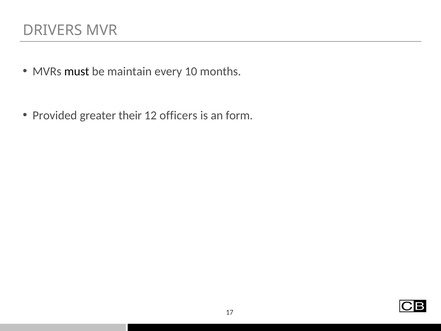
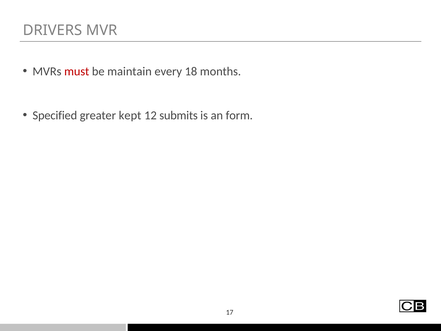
must colour: black -> red (77, 71)
10: 10 -> 18 (191, 71)
Provided: Provided -> Specified (55, 115)
their: their -> kept (130, 115)
officers: officers -> submits (179, 115)
